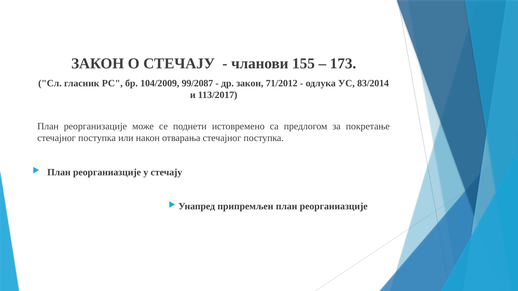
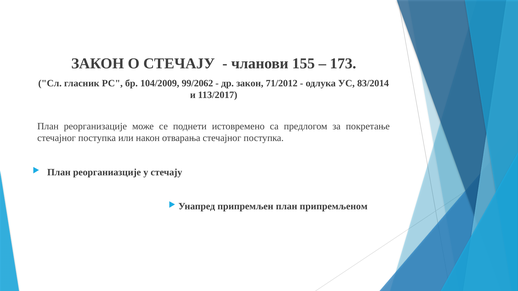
99/2087: 99/2087 -> 99/2062 (197, 83)
припремљен план реорганиазције: реорганиазције -> припремљеном (334, 206)
